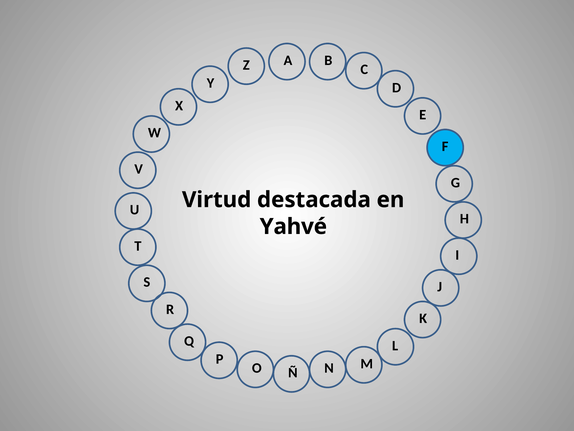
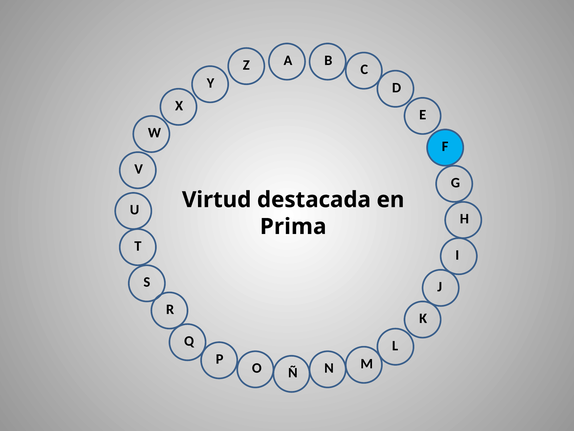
Yahvé: Yahvé -> Prima (293, 226)
